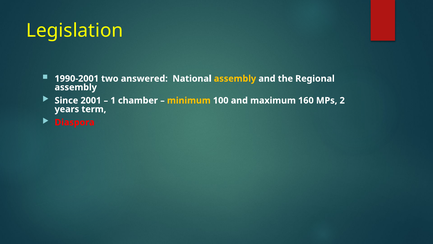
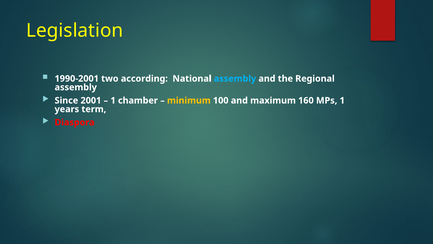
answered: answered -> according (144, 78)
assembly colour: yellow -> light blue (235, 78)
MPs 2: 2 -> 1 (342, 100)
